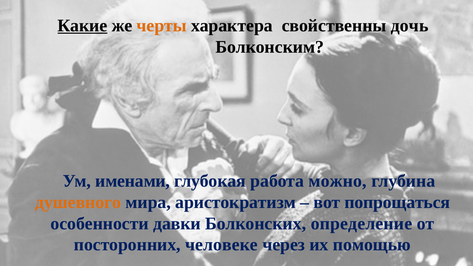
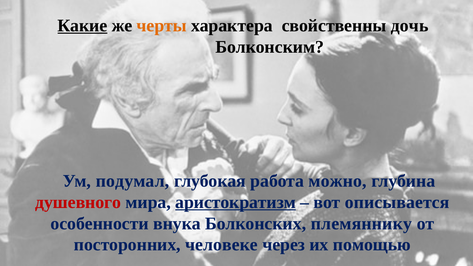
именами: именами -> подумал (133, 181)
душевного colour: orange -> red (78, 202)
аристократизм underline: none -> present (236, 202)
попрощаться: попрощаться -> описывается (397, 202)
давки: давки -> внука (177, 224)
определение: определение -> племяннику (361, 224)
